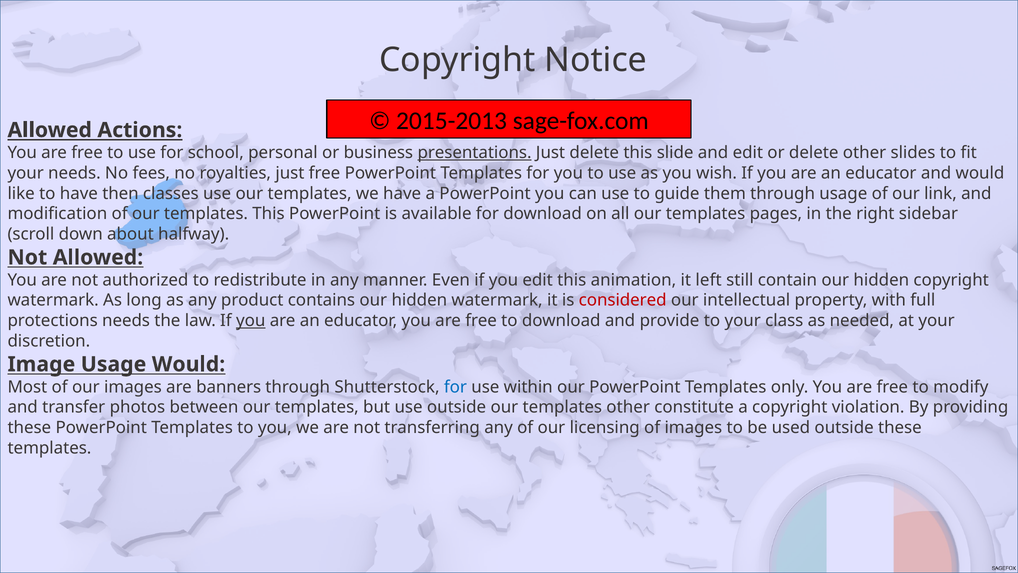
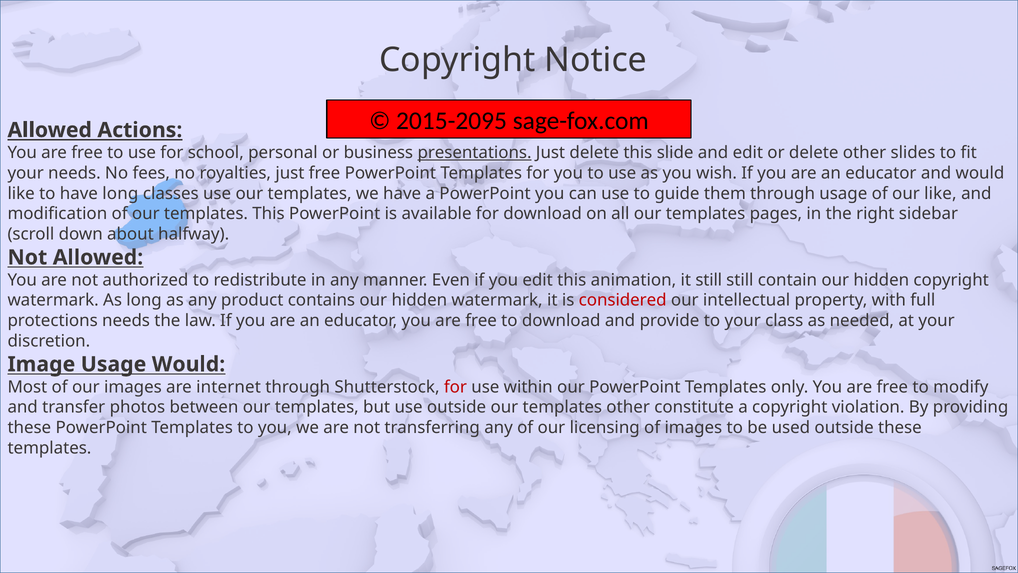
2015-2013: 2015-2013 -> 2015-2095 (452, 121)
have then: then -> long (120, 193)
our link: link -> like (940, 193)
it left: left -> still (709, 280)
you underline: present -> none (251, 321)
banners: banners -> internet (229, 387)
for colour: blue -> red (455, 387)
